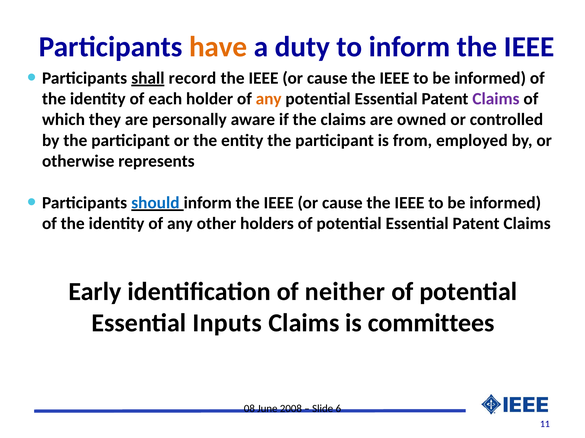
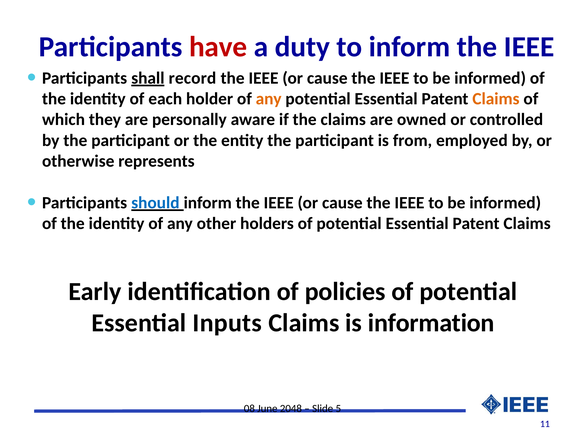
have colour: orange -> red (218, 47)
Claims colour: purple -> orange (496, 99)
neither: neither -> policies (345, 292)
committees: committees -> information (431, 323)
2008: 2008 -> 2048 (291, 409)
6: 6 -> 5 (338, 409)
